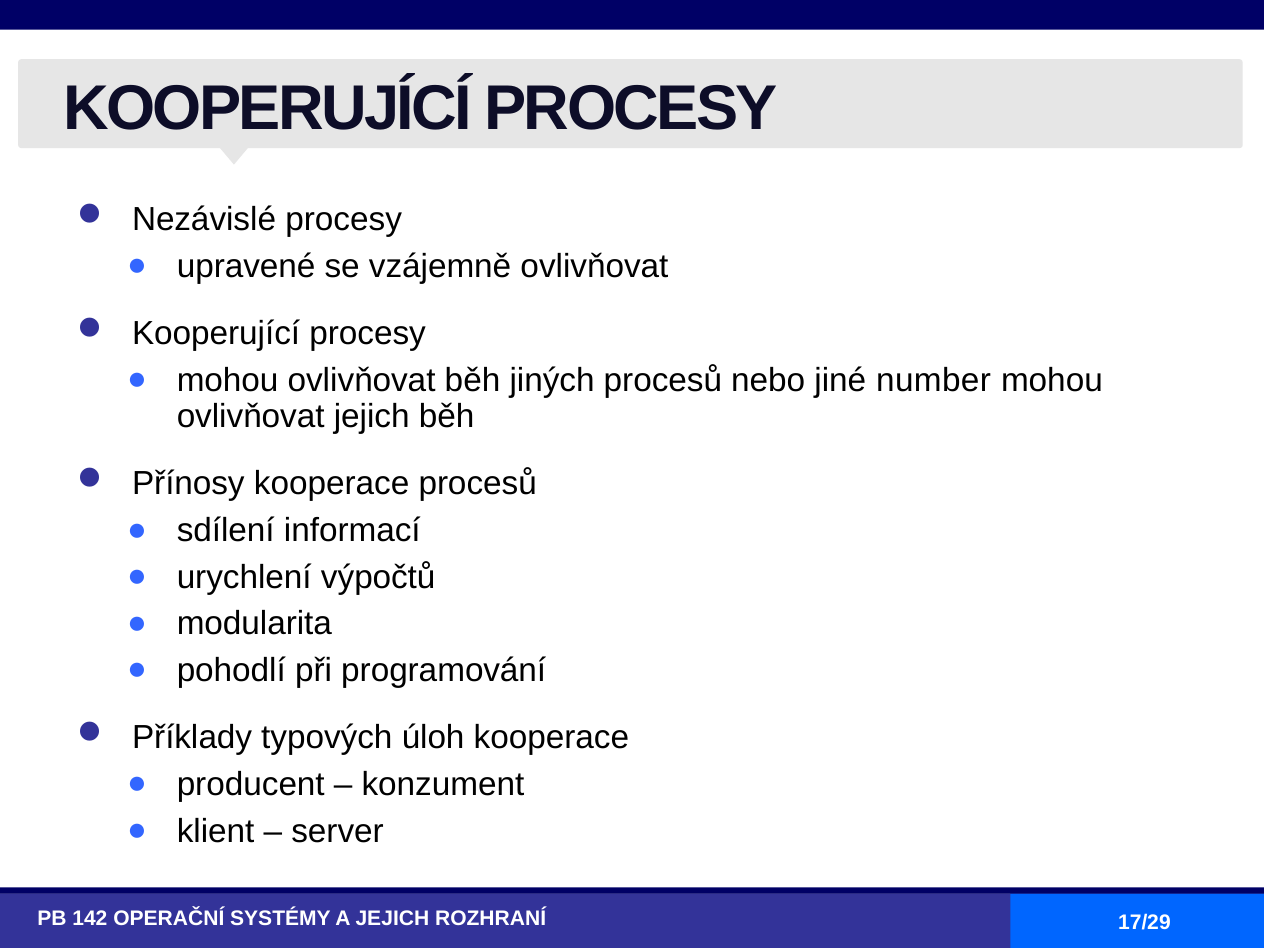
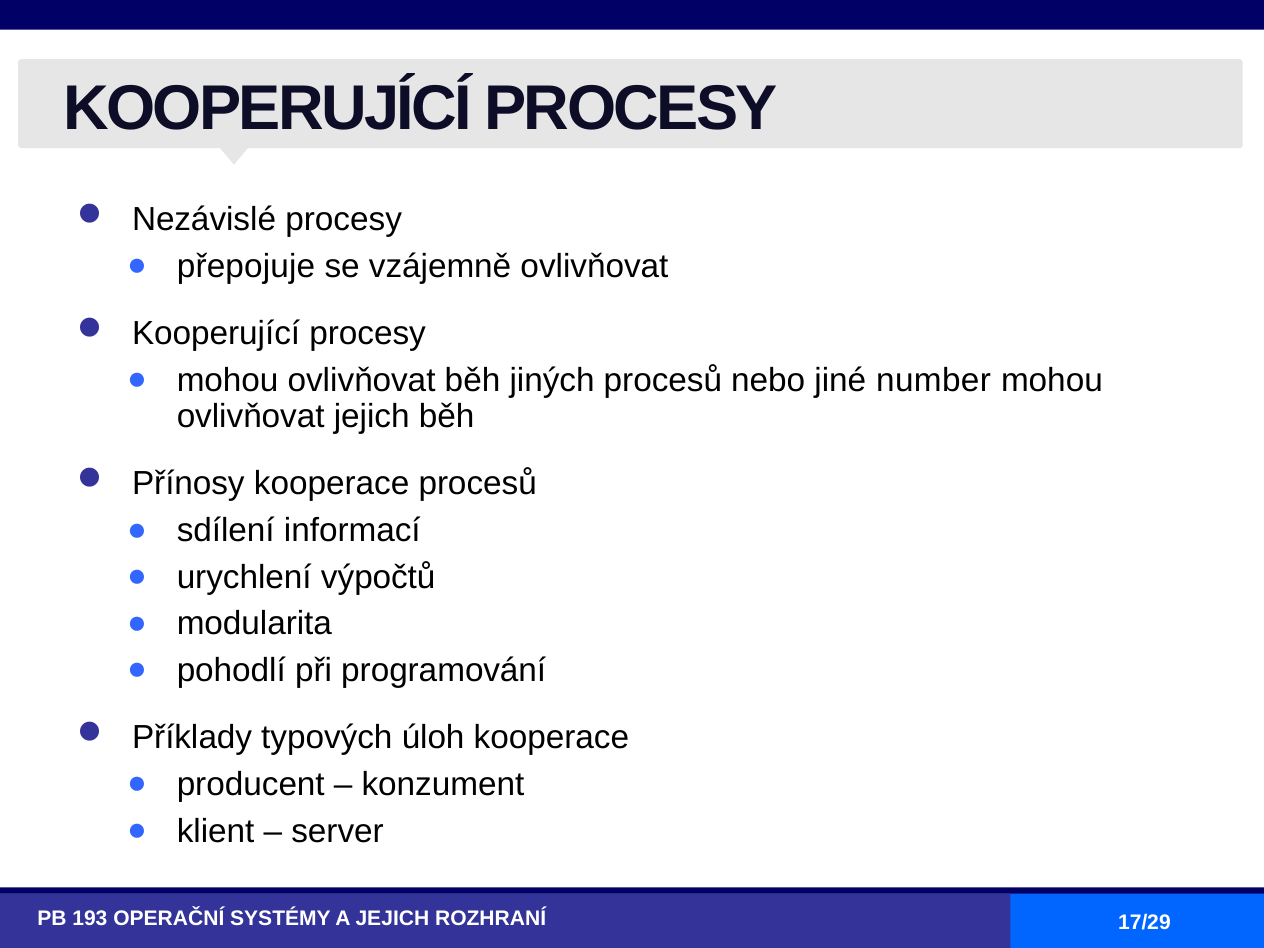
upravené: upravené -> přepojuje (246, 266)
142: 142 -> 193 (90, 919)
